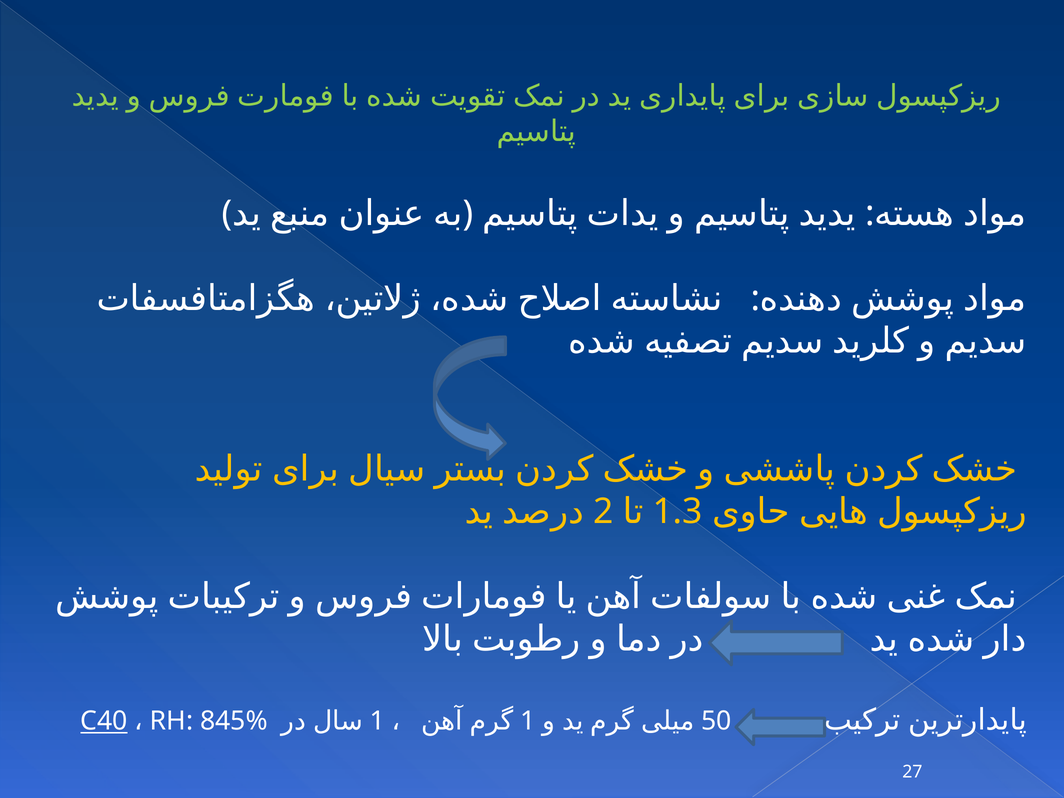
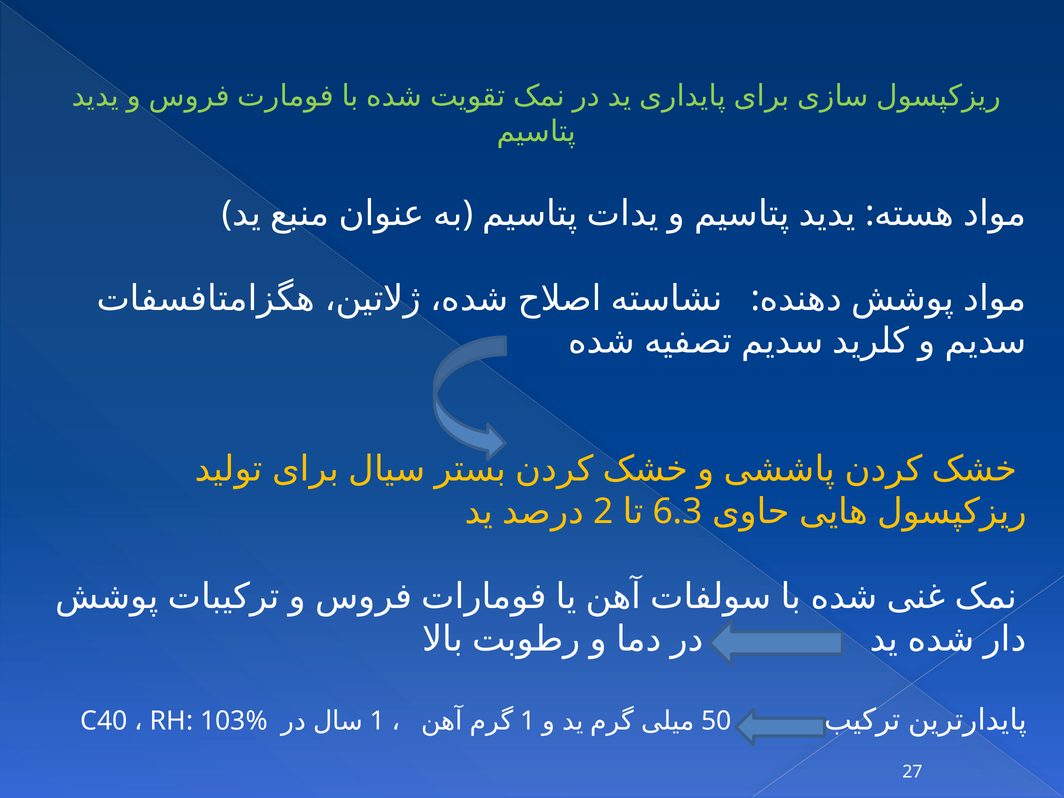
1.3: 1.3 -> 6.3 (678, 511)
C40 underline: present -> none (104, 721)
845%: 845% -> 103% (234, 721)
